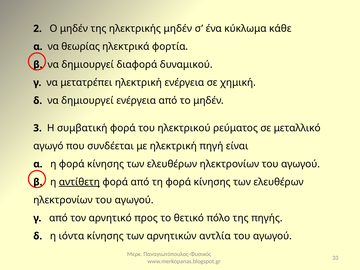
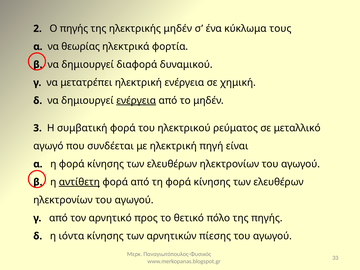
Ο μηδέν: μηδέν -> πηγής (74, 29)
κάθε: κάθε -> τους (280, 29)
ενέργεια underline: none -> present (136, 101)
αντλία: αντλία -> πίεσης (215, 236)
